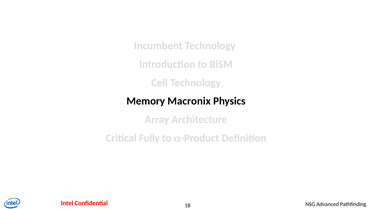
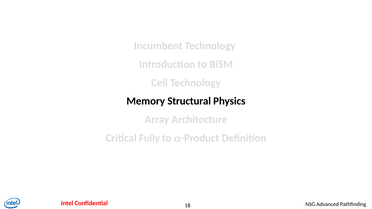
Macronix: Macronix -> Structural (189, 101)
